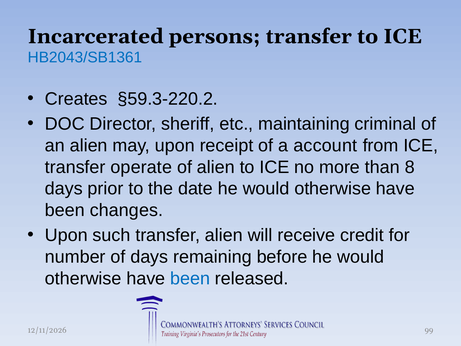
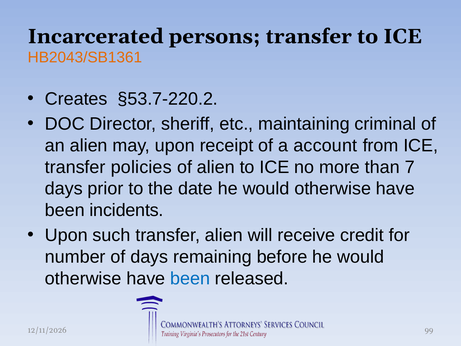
HB2043/SB1361 colour: blue -> orange (85, 58)
§59.3-220.2: §59.3-220.2 -> §53.7-220.2 (168, 99)
operate: operate -> policies (141, 167)
8: 8 -> 7 (410, 167)
changes: changes -> incidents (127, 210)
